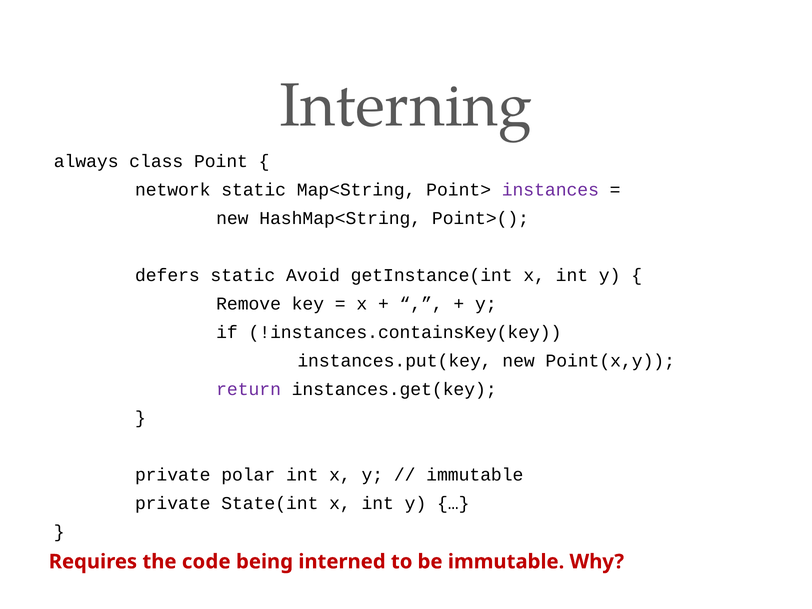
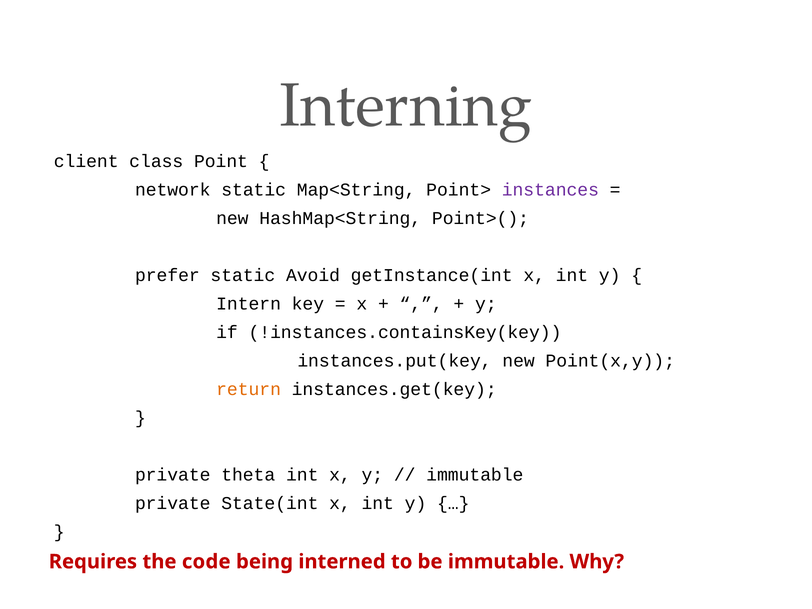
always: always -> client (86, 161)
defers: defers -> prefer (167, 275)
Remove: Remove -> Intern (249, 304)
return colour: purple -> orange (249, 389)
polar: polar -> theta (248, 475)
